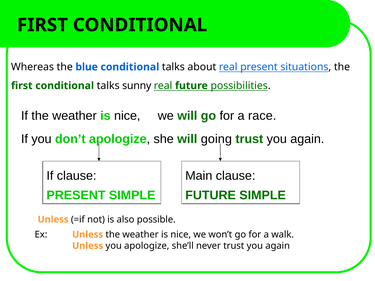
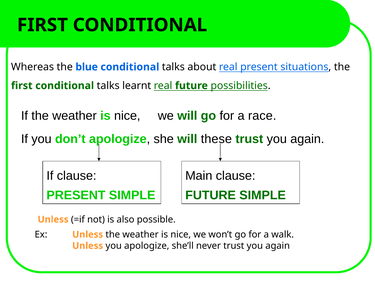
sunny: sunny -> learnt (137, 86)
going: going -> these (216, 139)
